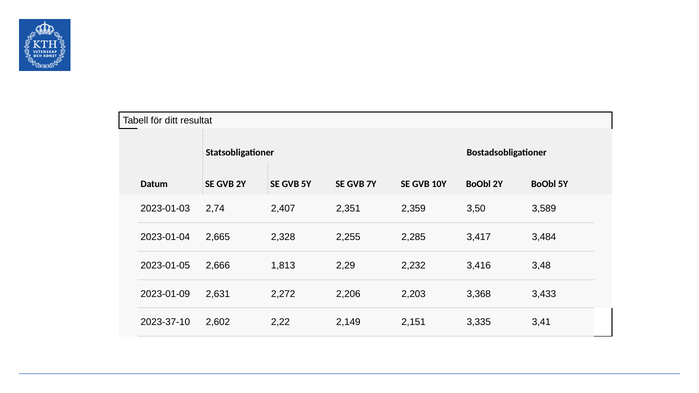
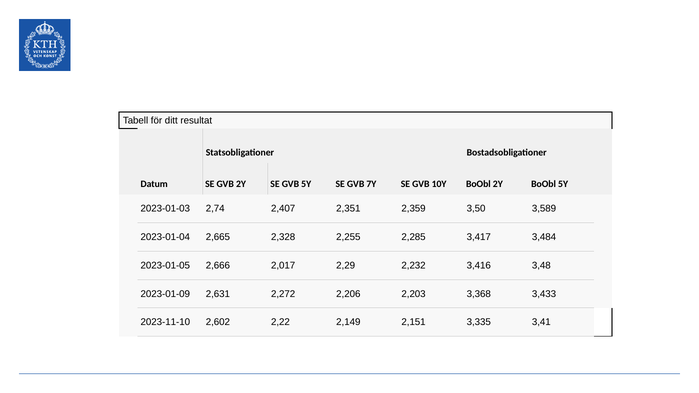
1,813: 1,813 -> 2,017 (283, 266)
2023-37-10: 2023-37-10 -> 2023-11-10 (165, 322)
